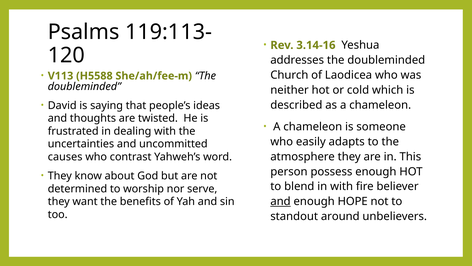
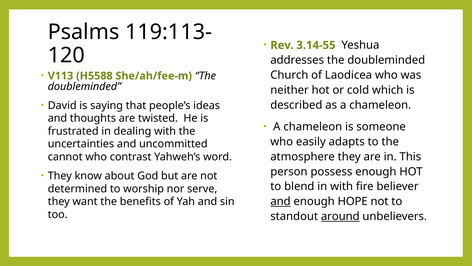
3.14-16: 3.14-16 -> 3.14-55 (316, 45)
causes: causes -> cannot (65, 157)
around underline: none -> present (340, 216)
